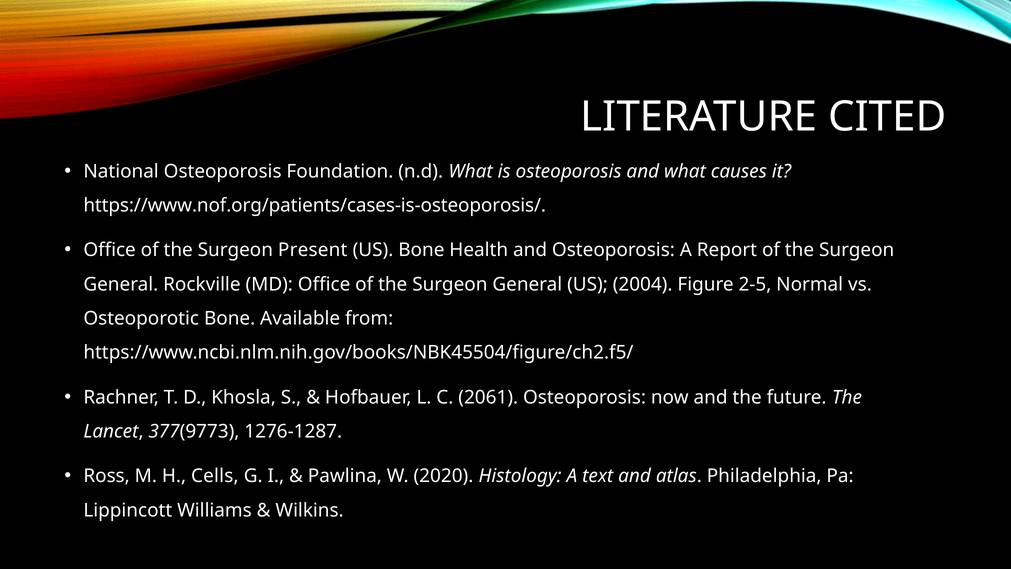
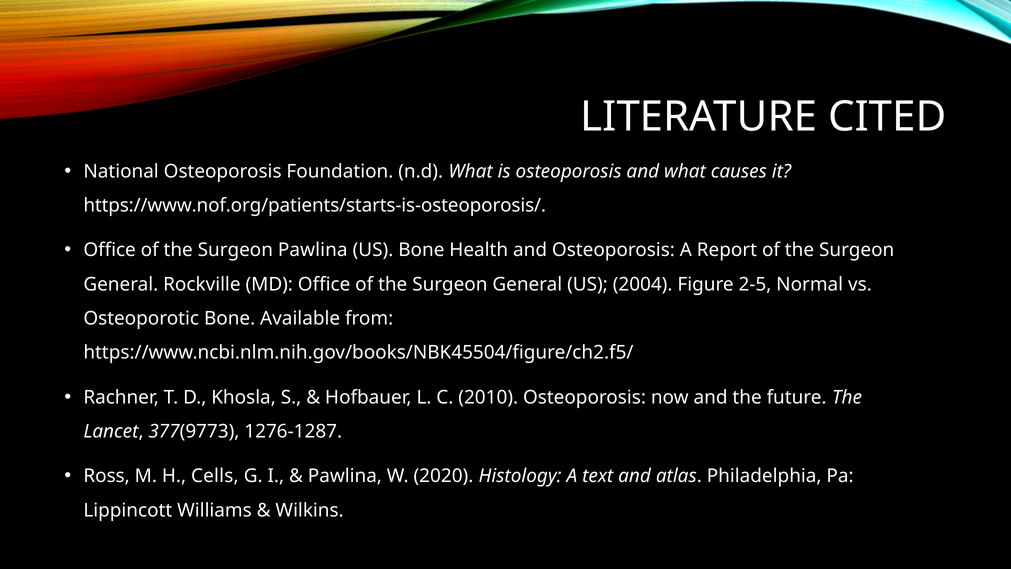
https://www.nof.org/patients/cases-is-osteoporosis/: https://www.nof.org/patients/cases-is-osteoporosis/ -> https://www.nof.org/patients/starts-is-osteoporosis/ (315, 205)
Surgeon Present: Present -> Pawlina (313, 250)
2061: 2061 -> 2010 (488, 397)
